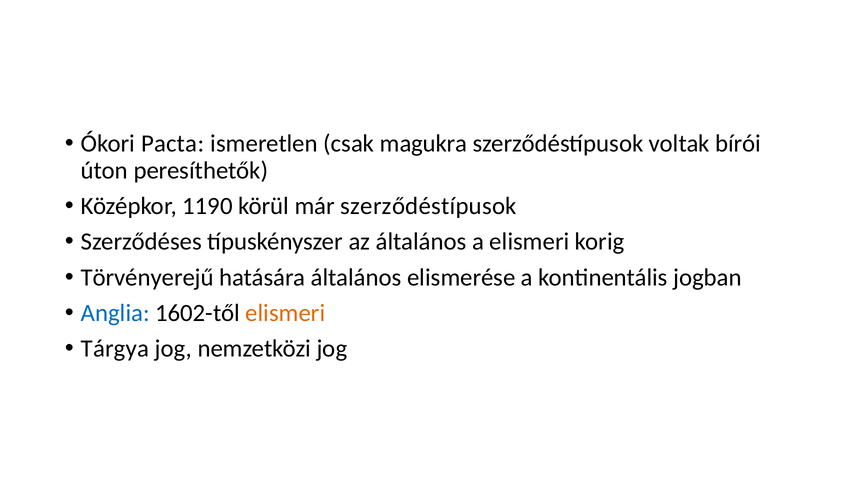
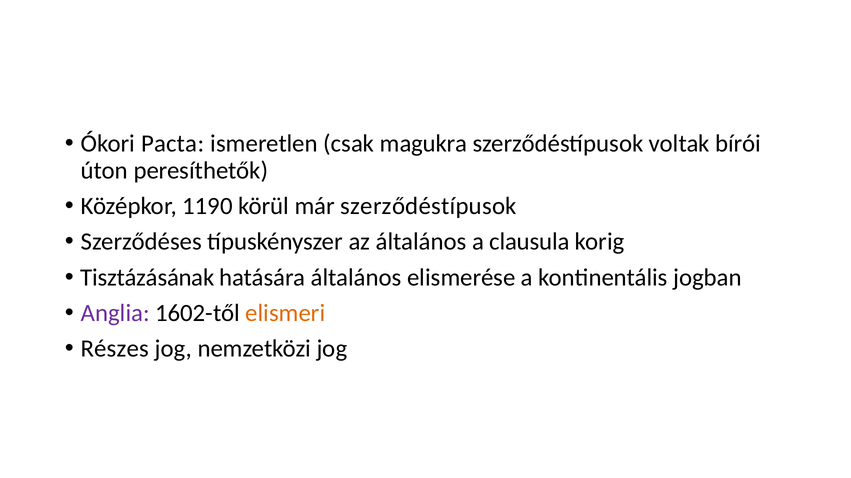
a elismeri: elismeri -> clausula (530, 242)
Törvényerejű: Törvényerejű -> Tisztázásának (147, 278)
Anglia colour: blue -> purple (115, 313)
Tárgya: Tárgya -> Részes (115, 349)
